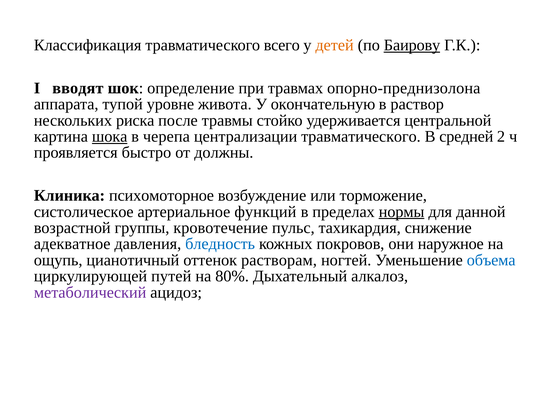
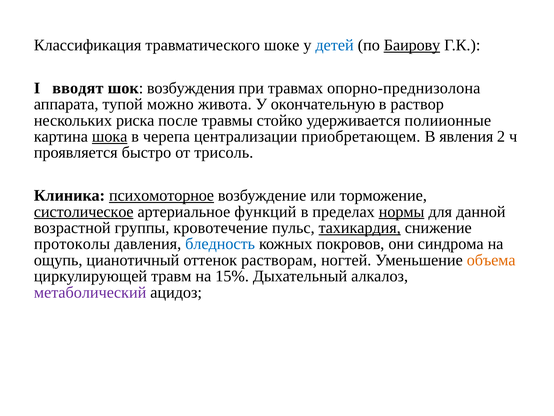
всего: всего -> шоке (282, 45)
детей colour: orange -> blue (335, 45)
определение: определение -> возбуждения (191, 88)
уровне: уровне -> можно (170, 104)
центральной: центральной -> полиионные (448, 120)
централизации травматического: травматического -> приобретающем (361, 136)
средней: средней -> явления (466, 136)
должны: должны -> трисоль (224, 152)
психомоторное underline: none -> present (161, 195)
систолическое underline: none -> present (84, 211)
тахикардия underline: none -> present (360, 228)
адекватное: адекватное -> протоколы (72, 244)
наружное: наружное -> синдрома (451, 244)
объема colour: blue -> orange (491, 260)
путей: путей -> травм (171, 276)
80%: 80% -> 15% (232, 276)
